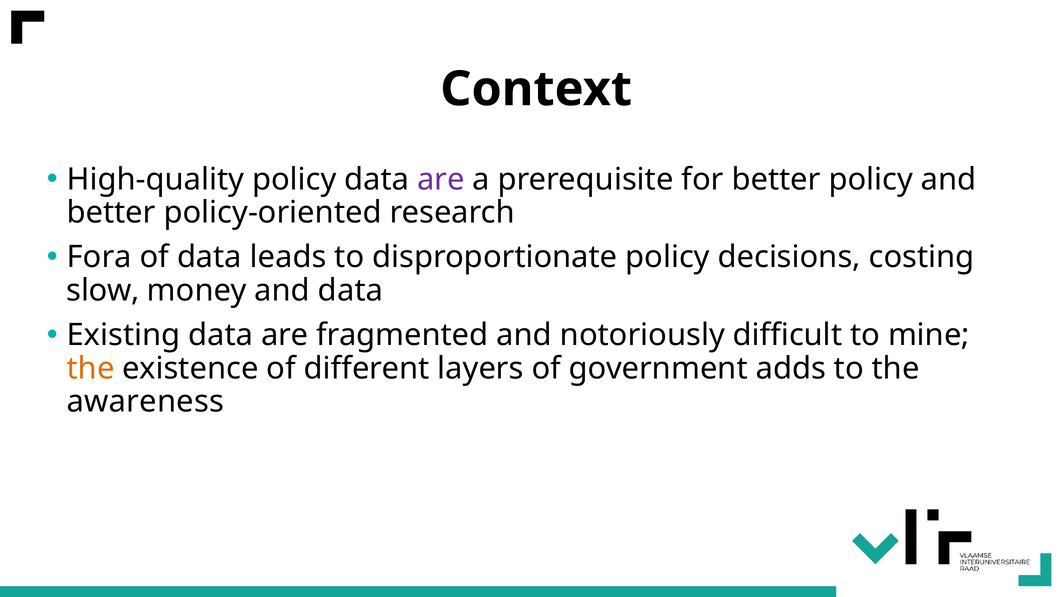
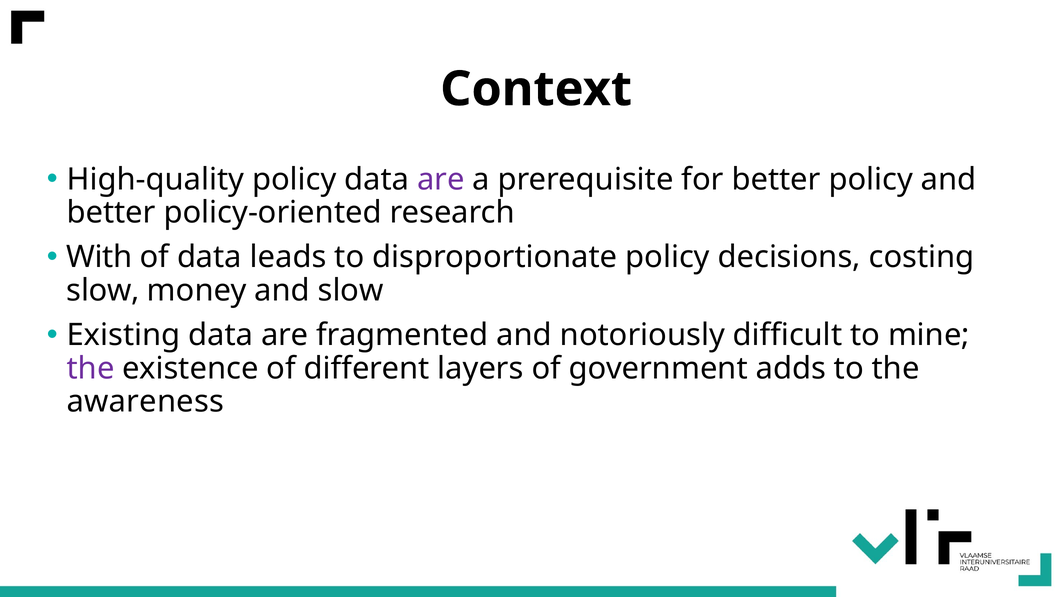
Fora: Fora -> With (99, 257)
and data: data -> slow (351, 291)
the colour: orange -> purple (91, 369)
